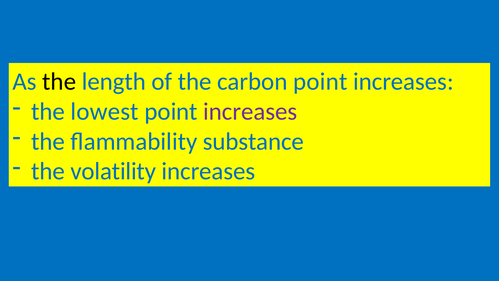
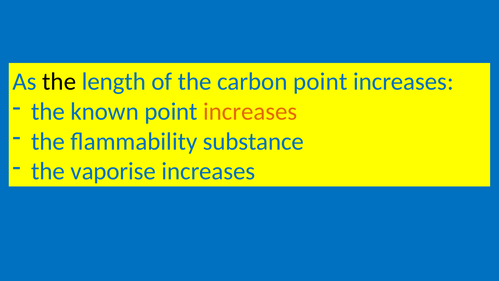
lowest: lowest -> known (105, 111)
increases colour: purple -> orange (250, 111)
volatility: volatility -> vaporise (113, 171)
